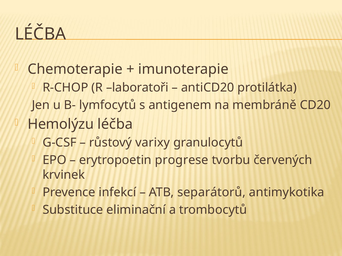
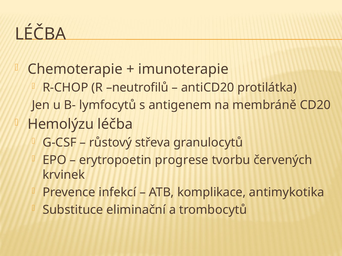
laboratoři: laboratoři -> neutrofilů (137, 88)
varixy: varixy -> střeva (153, 143)
separátorů: separátorů -> komplikace (212, 193)
